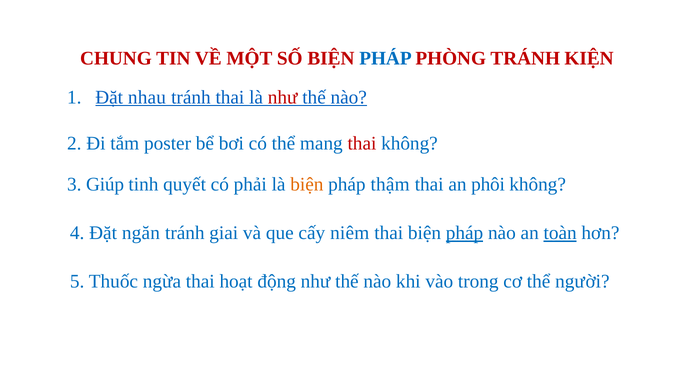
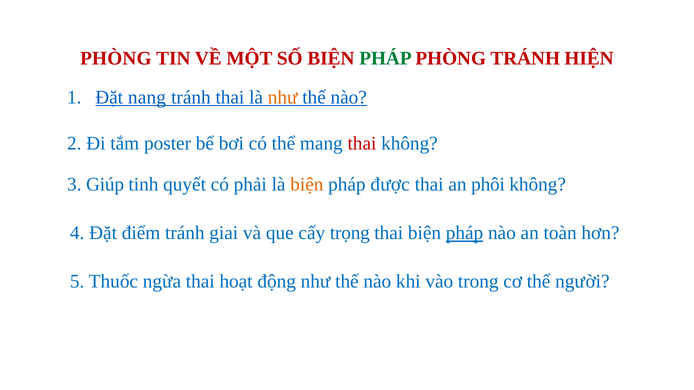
CHUNG: CHUNG -> PHÒNG (116, 58)
PHÁP colour: blue -> green (385, 58)
KIỆN: KIỆN -> HIỆN (589, 58)
nhau: nhau -> nang (147, 97)
như colour: red -> orange (283, 97)
thậm: thậm -> được (390, 185)
ngăn: ngăn -> điểm (141, 233)
niêm: niêm -> trọng (350, 233)
toàn underline: present -> none (560, 233)
